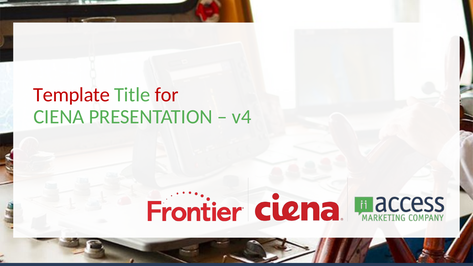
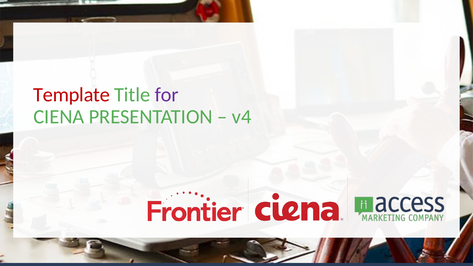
for colour: red -> purple (167, 95)
